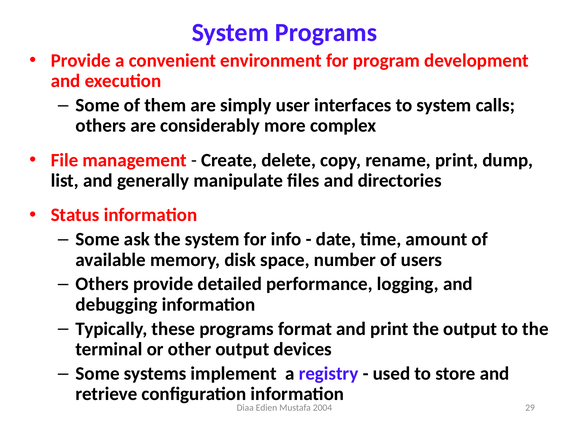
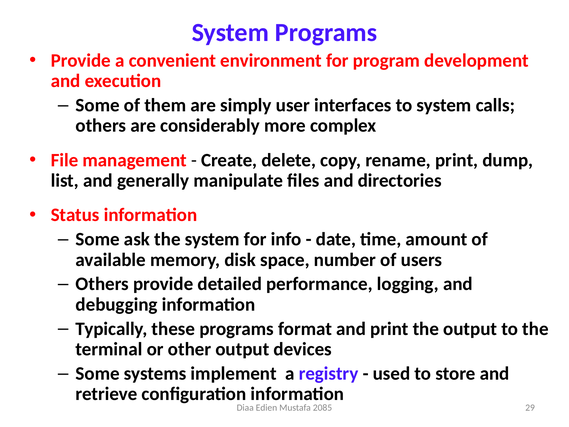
2004: 2004 -> 2085 (322, 407)
